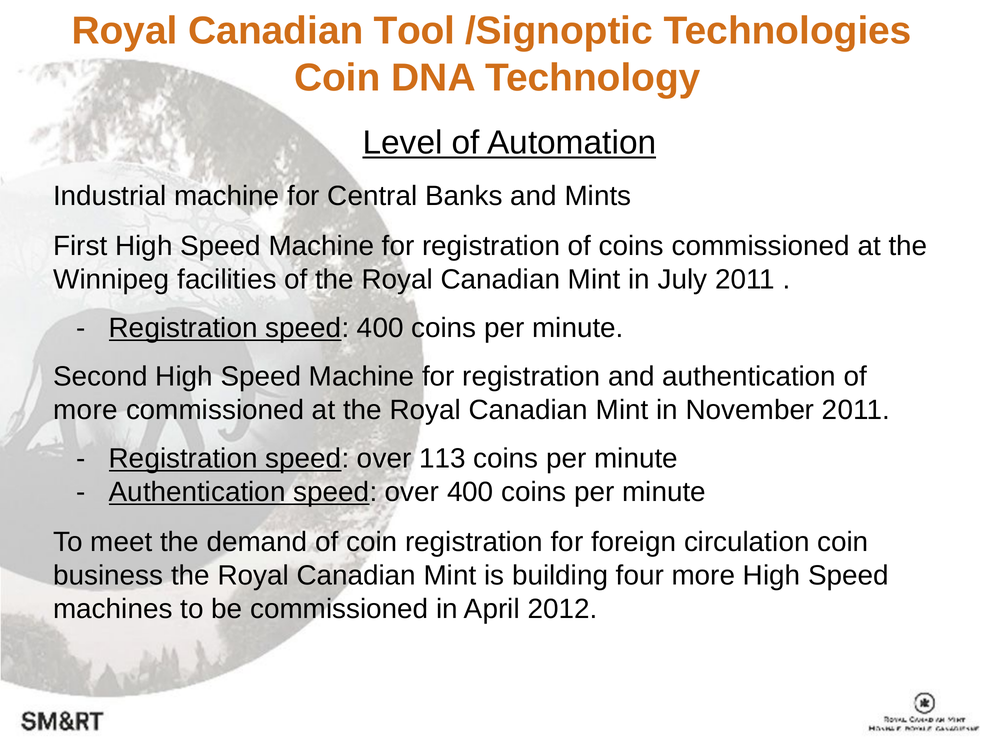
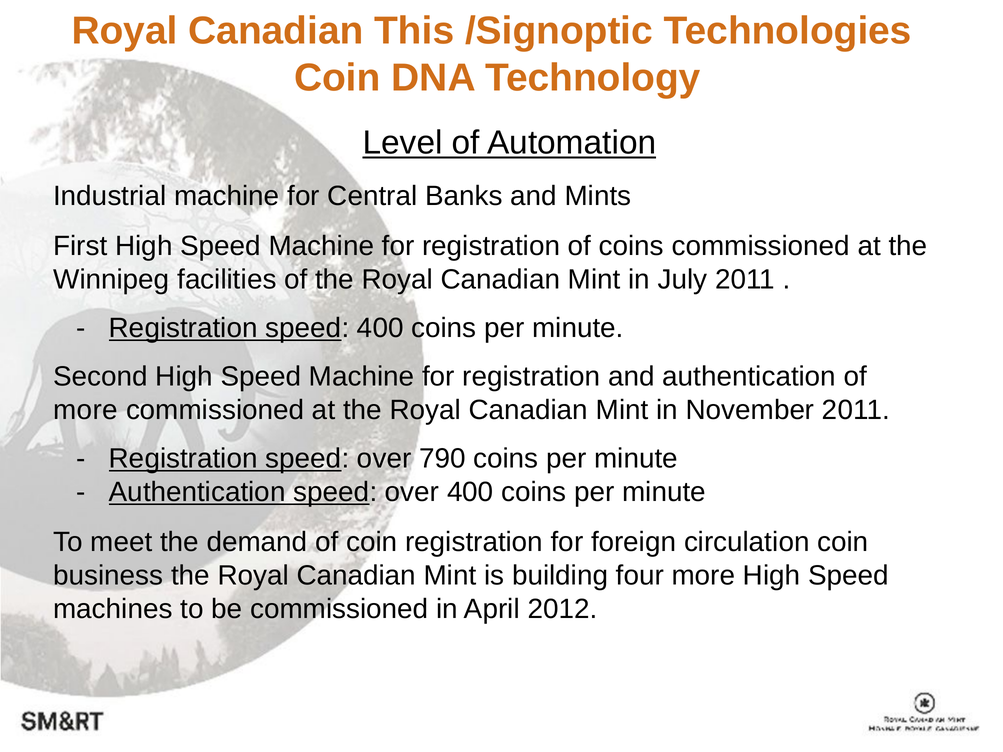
Tool: Tool -> This (414, 31)
113: 113 -> 790 (442, 459)
